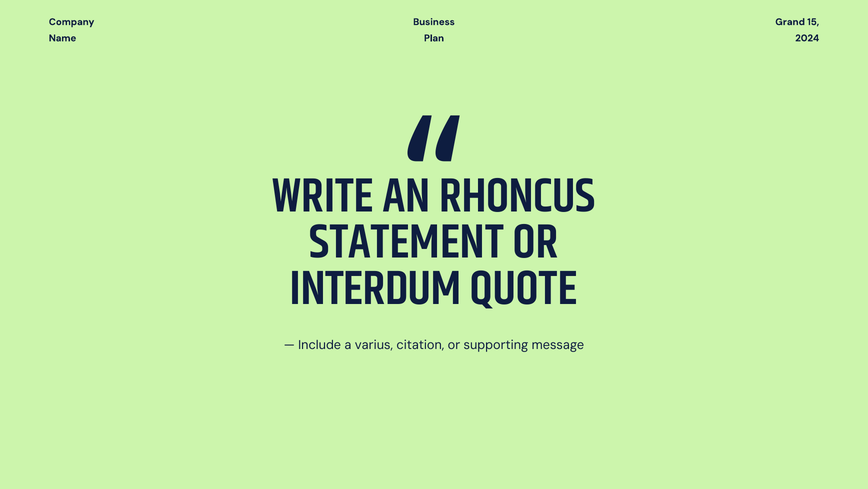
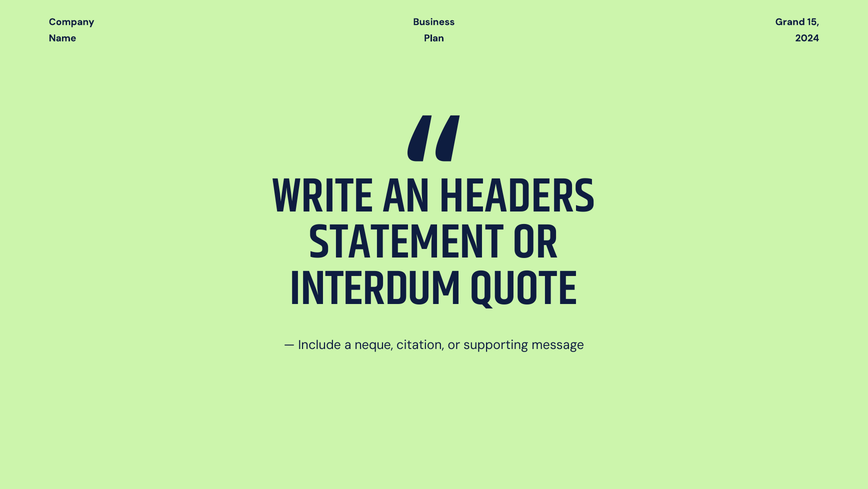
RHONCUS: RHONCUS -> HEADERS (517, 195)
varius: varius -> neque (374, 345)
